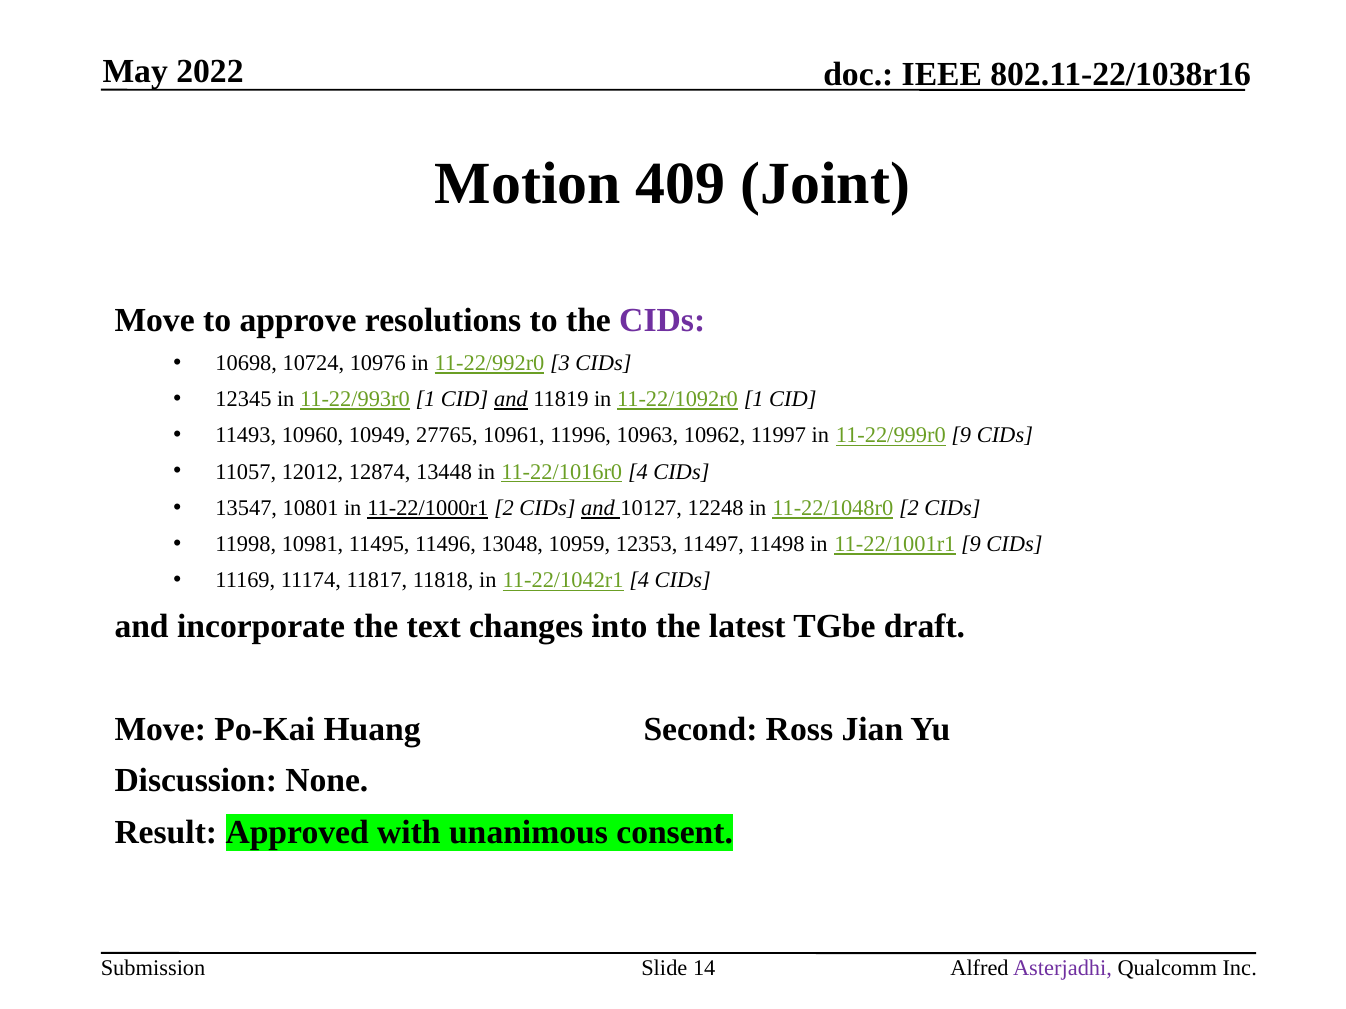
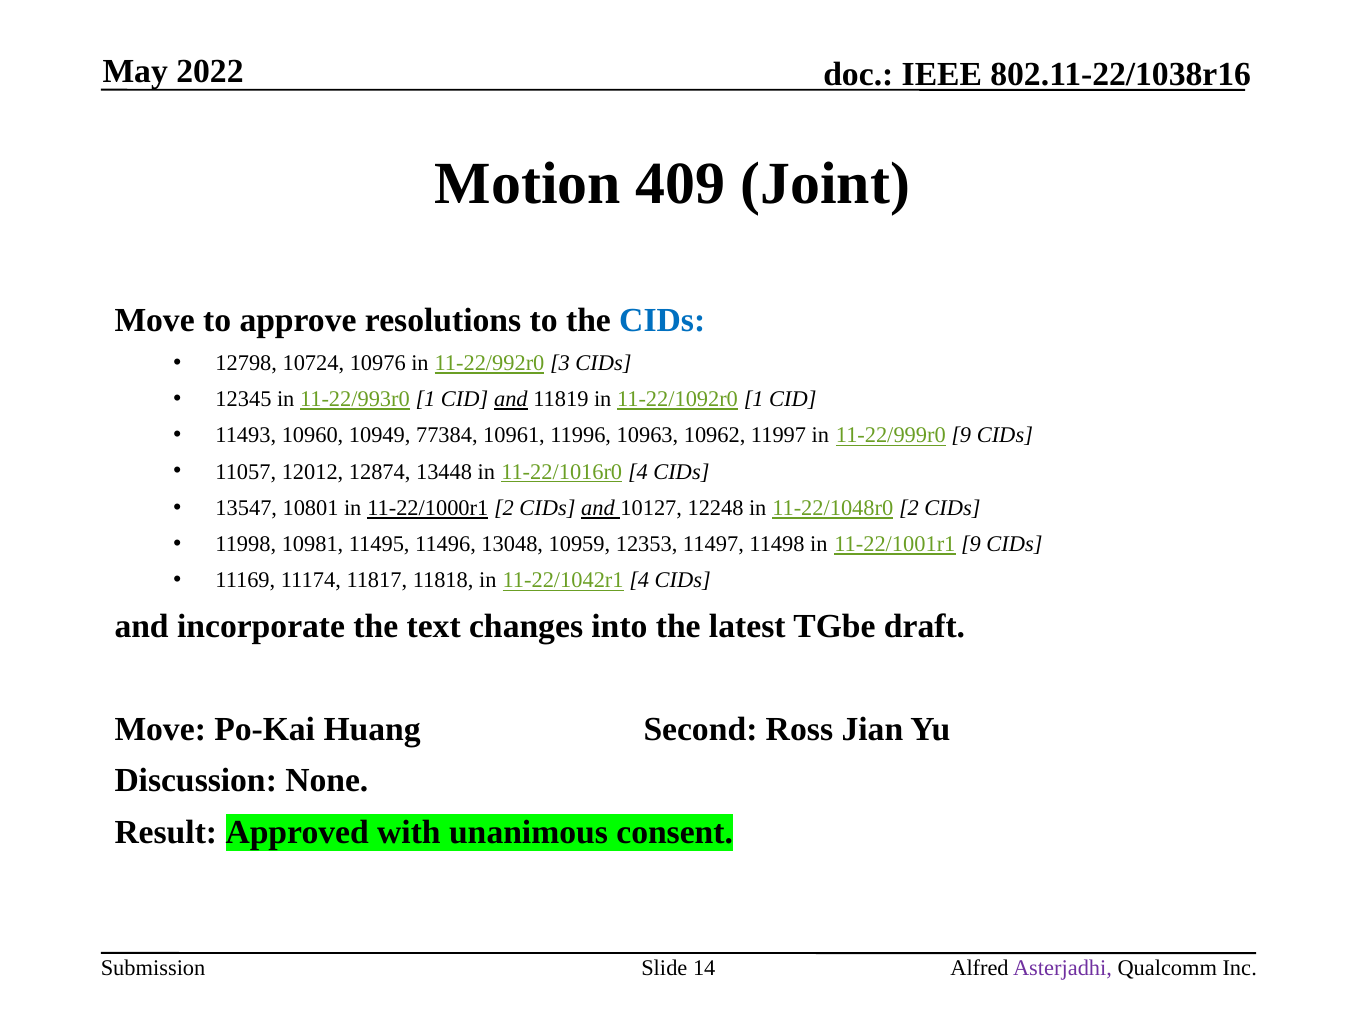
CIDs colour: purple -> blue (662, 321)
10698: 10698 -> 12798 (246, 363)
27765: 27765 -> 77384 (447, 436)
